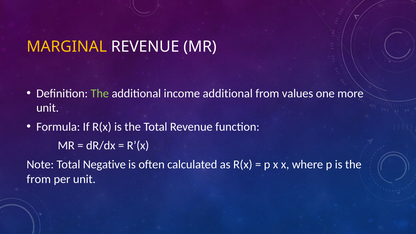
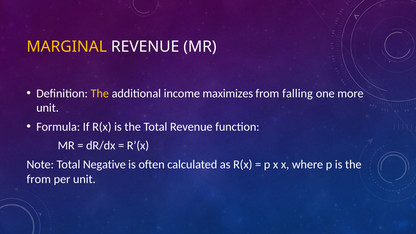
The colour: light green -> yellow (100, 93)
income additional: additional -> maximizes (228, 93)
values: values -> falling (298, 93)
